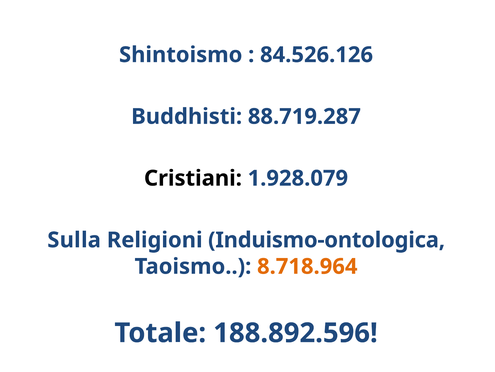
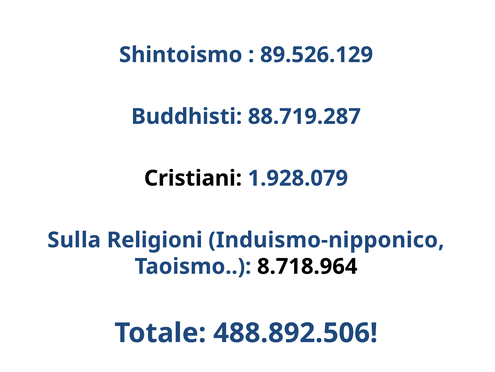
84.526.126: 84.526.126 -> 89.526.129 (317, 55)
Induismo-ontologica: Induismo-ontologica -> Induismo-nipponico (326, 240)
8.718.964 colour: orange -> black (307, 266)
188.892.596: 188.892.596 -> 488.892.506 (295, 332)
